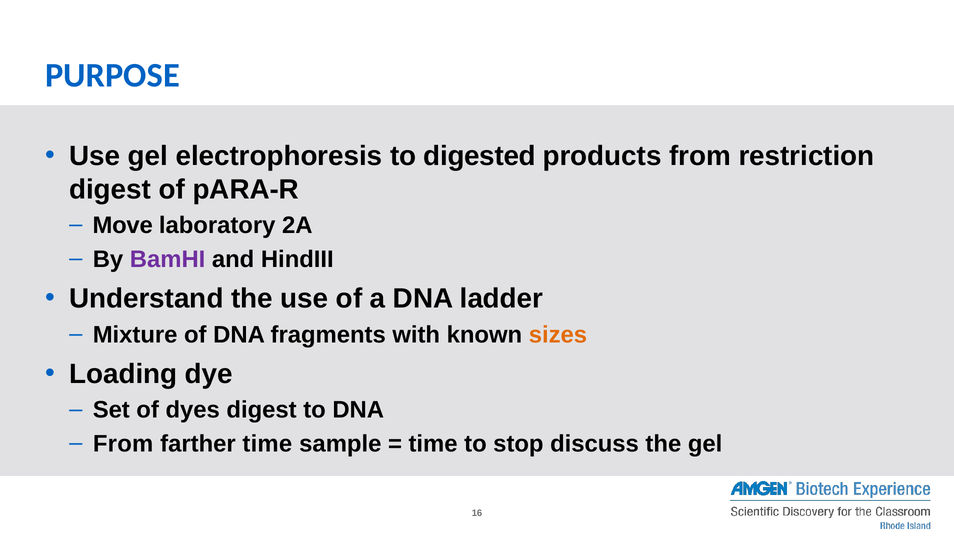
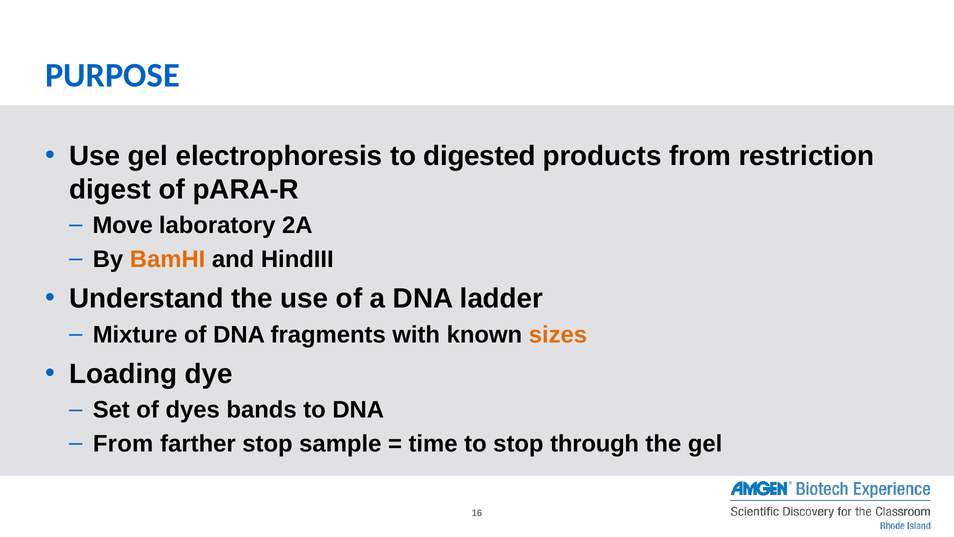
BamHI colour: purple -> orange (168, 259)
dyes digest: digest -> bands (262, 410)
farther time: time -> stop (267, 444)
discuss: discuss -> through (595, 444)
